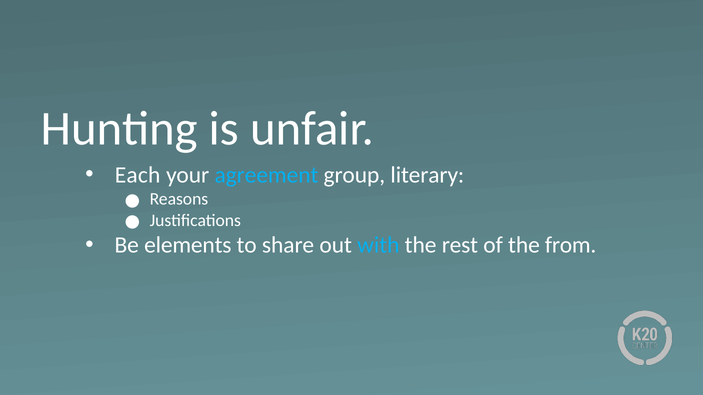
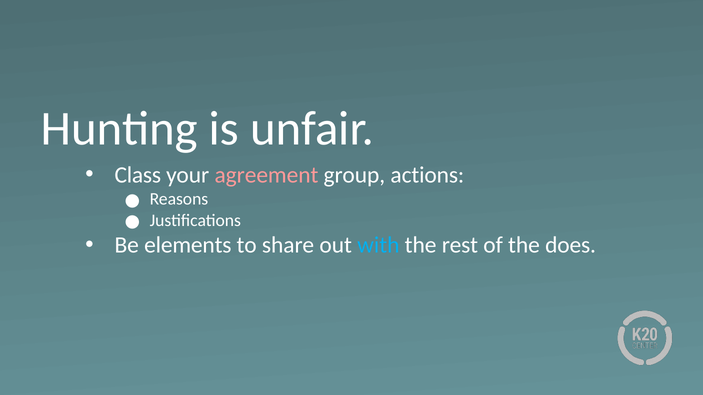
Each: Each -> Class (138, 175)
agreement colour: light blue -> pink (266, 175)
literary: literary -> actions (427, 175)
from: from -> does (571, 245)
